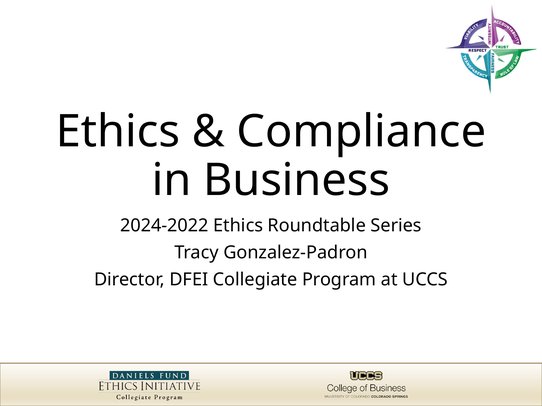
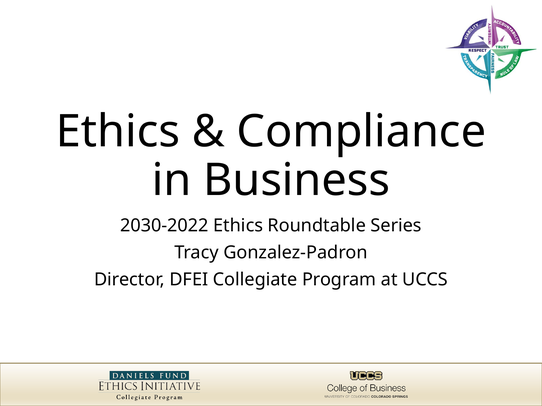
2024-2022: 2024-2022 -> 2030-2022 (164, 226)
